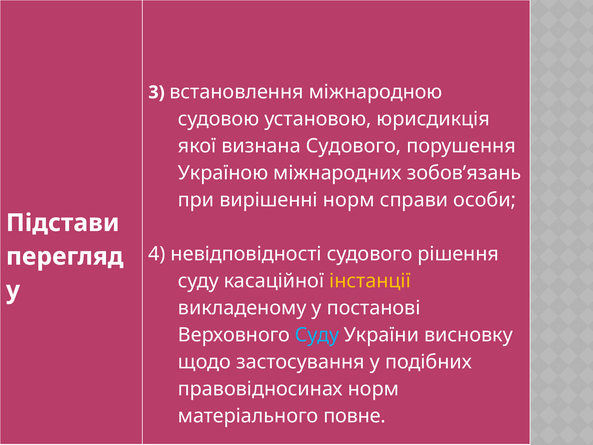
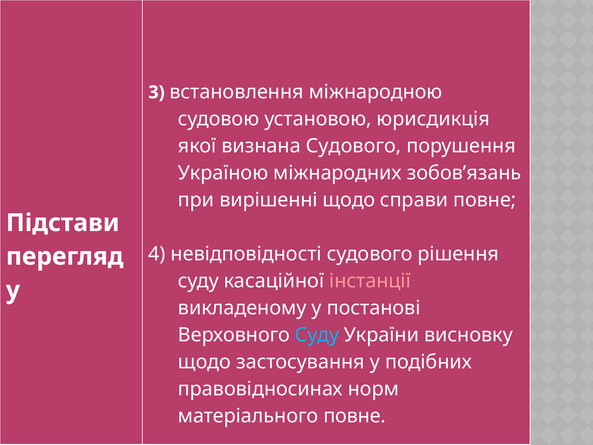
вирішенні норм: норм -> щодо (349, 200)
справи особи: особи -> повне (485, 200)
інстанції colour: yellow -> pink (370, 281)
